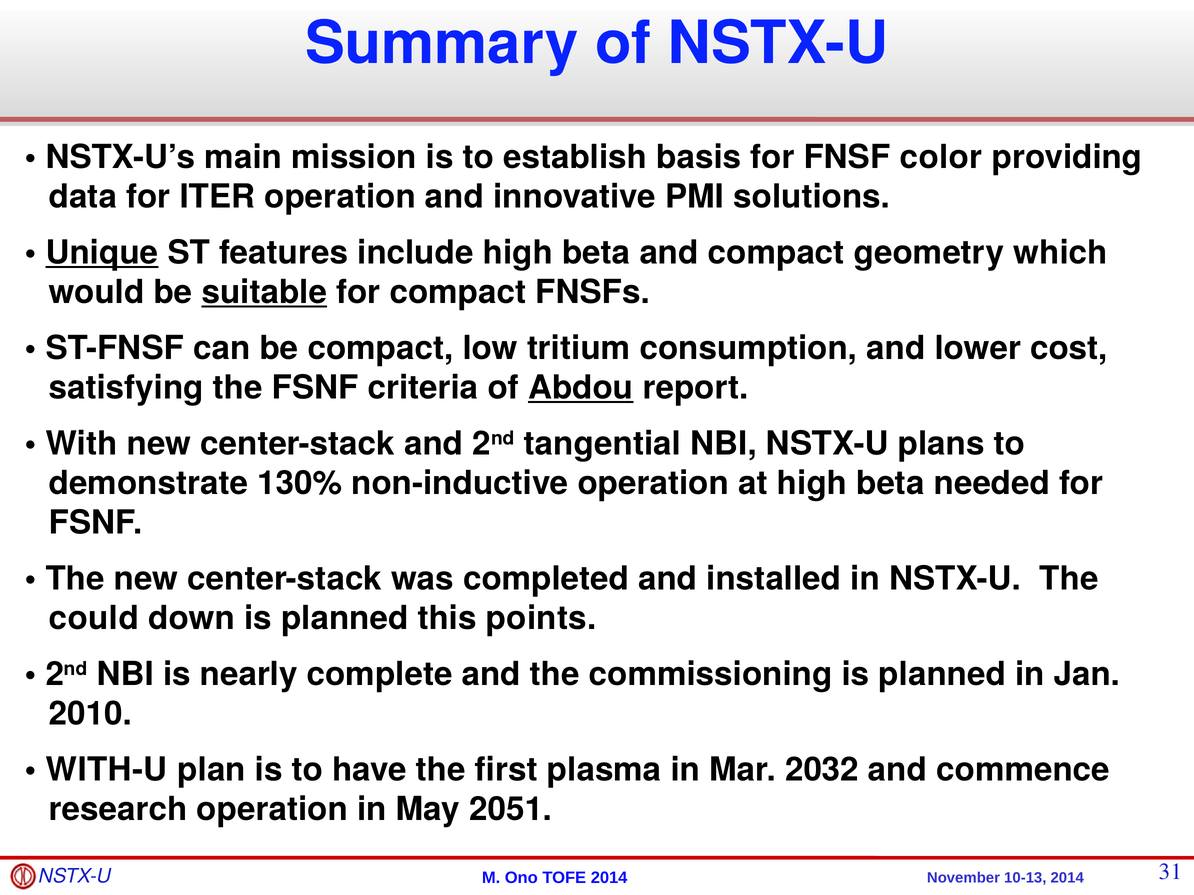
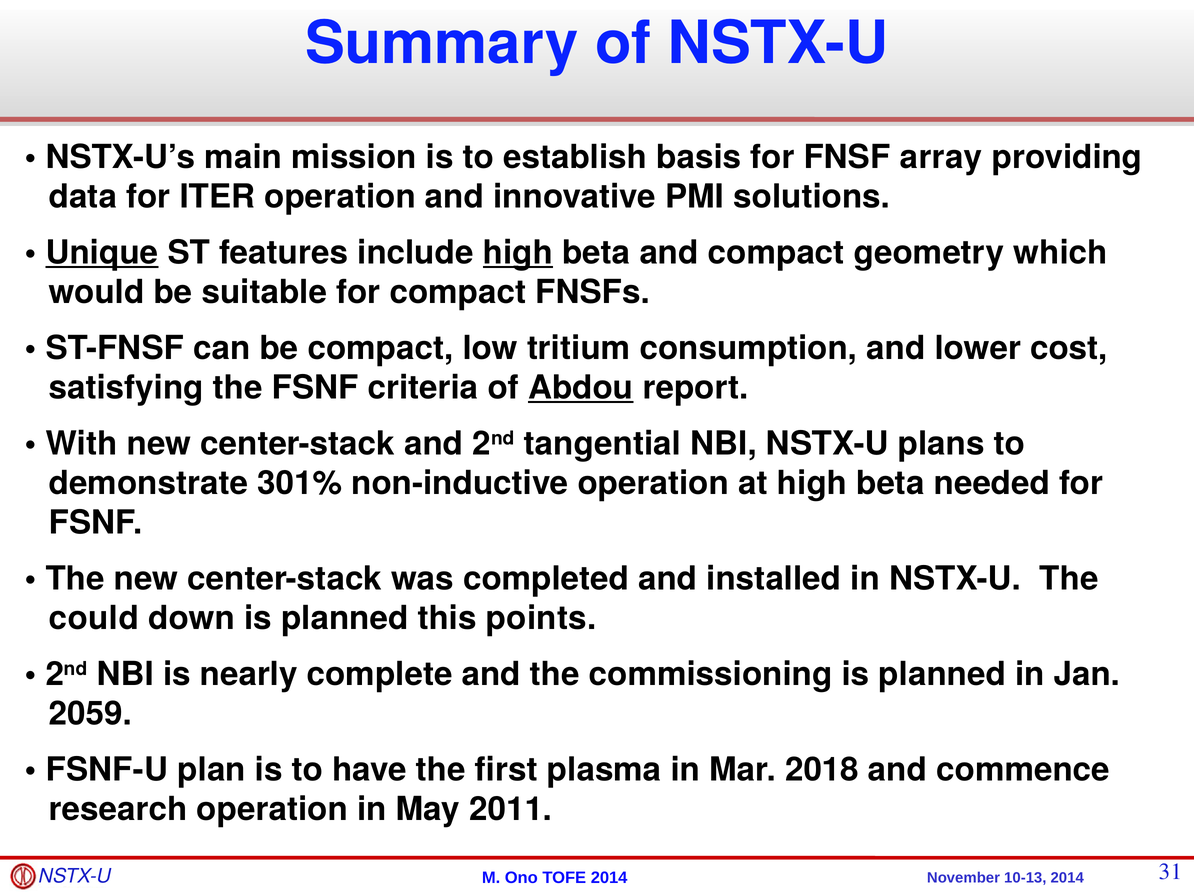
color: color -> array (941, 157)
high underline: none -> present (518, 253)
suitable underline: present -> none (264, 292)
130%: 130% -> 301% (300, 484)
2010: 2010 -> 2059 (90, 714)
WITH-U: WITH-U -> FSNF-U (107, 770)
2032: 2032 -> 2018 (822, 770)
2051: 2051 -> 2011 (511, 810)
